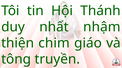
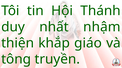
chim: chim -> khắp (54, 43)
